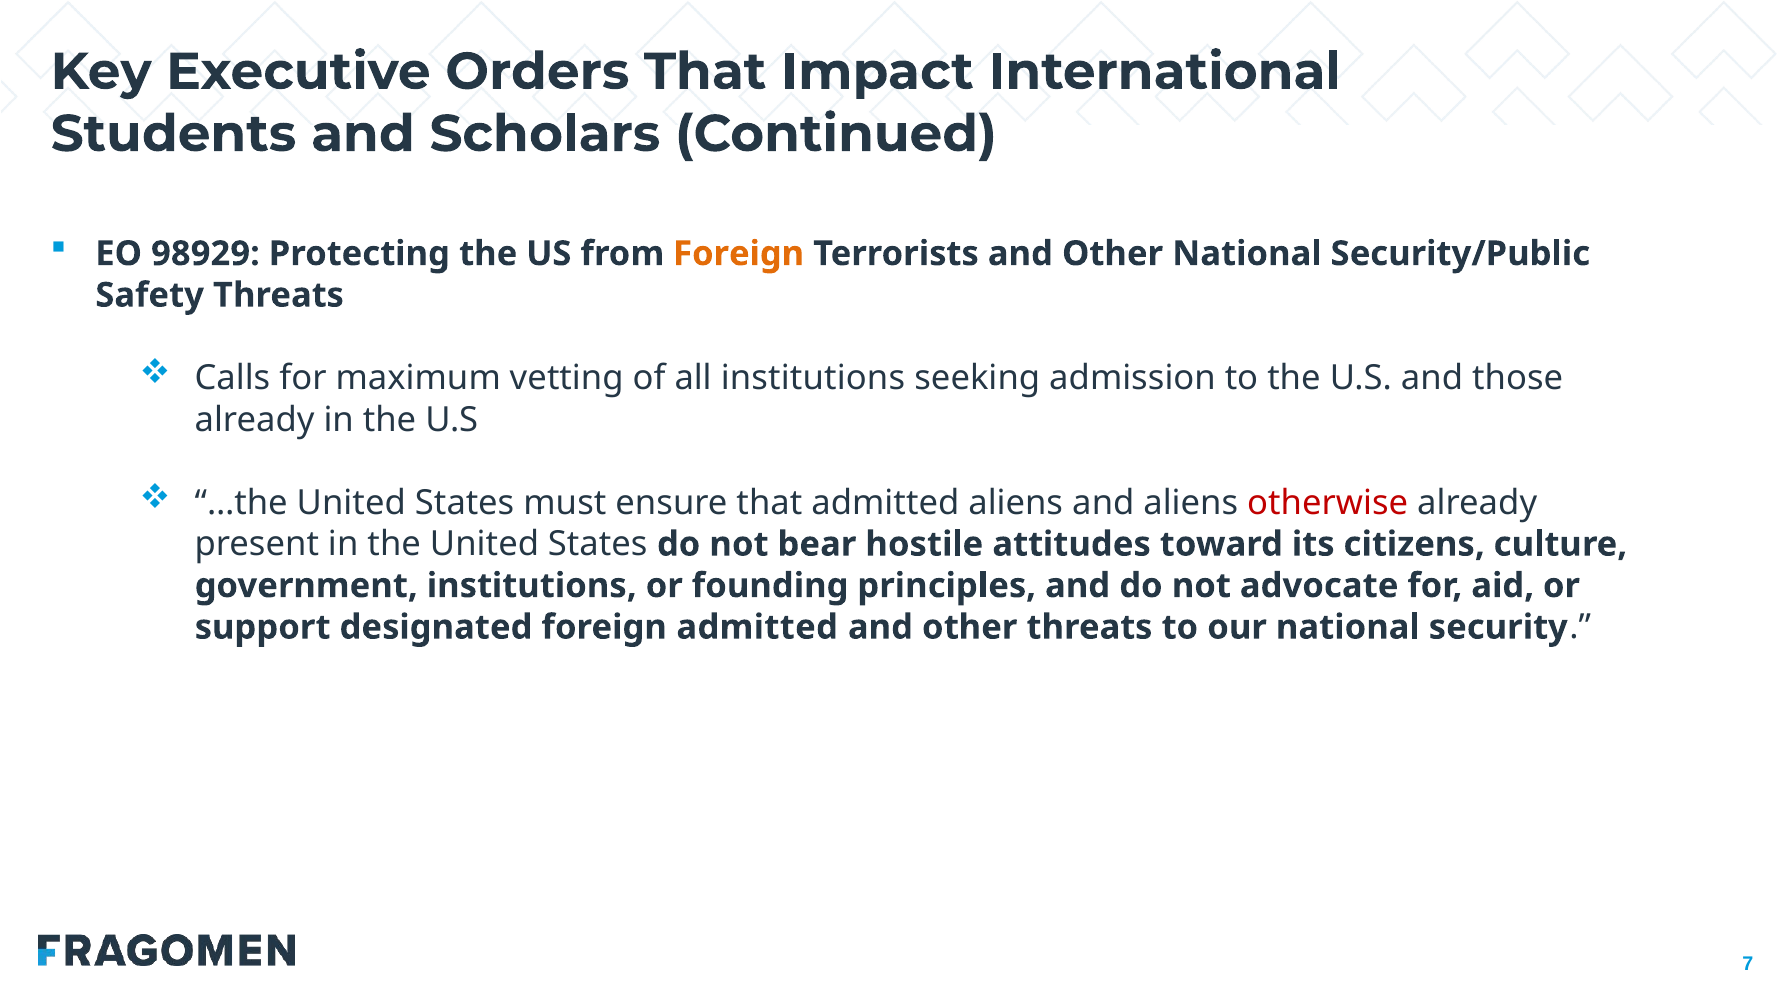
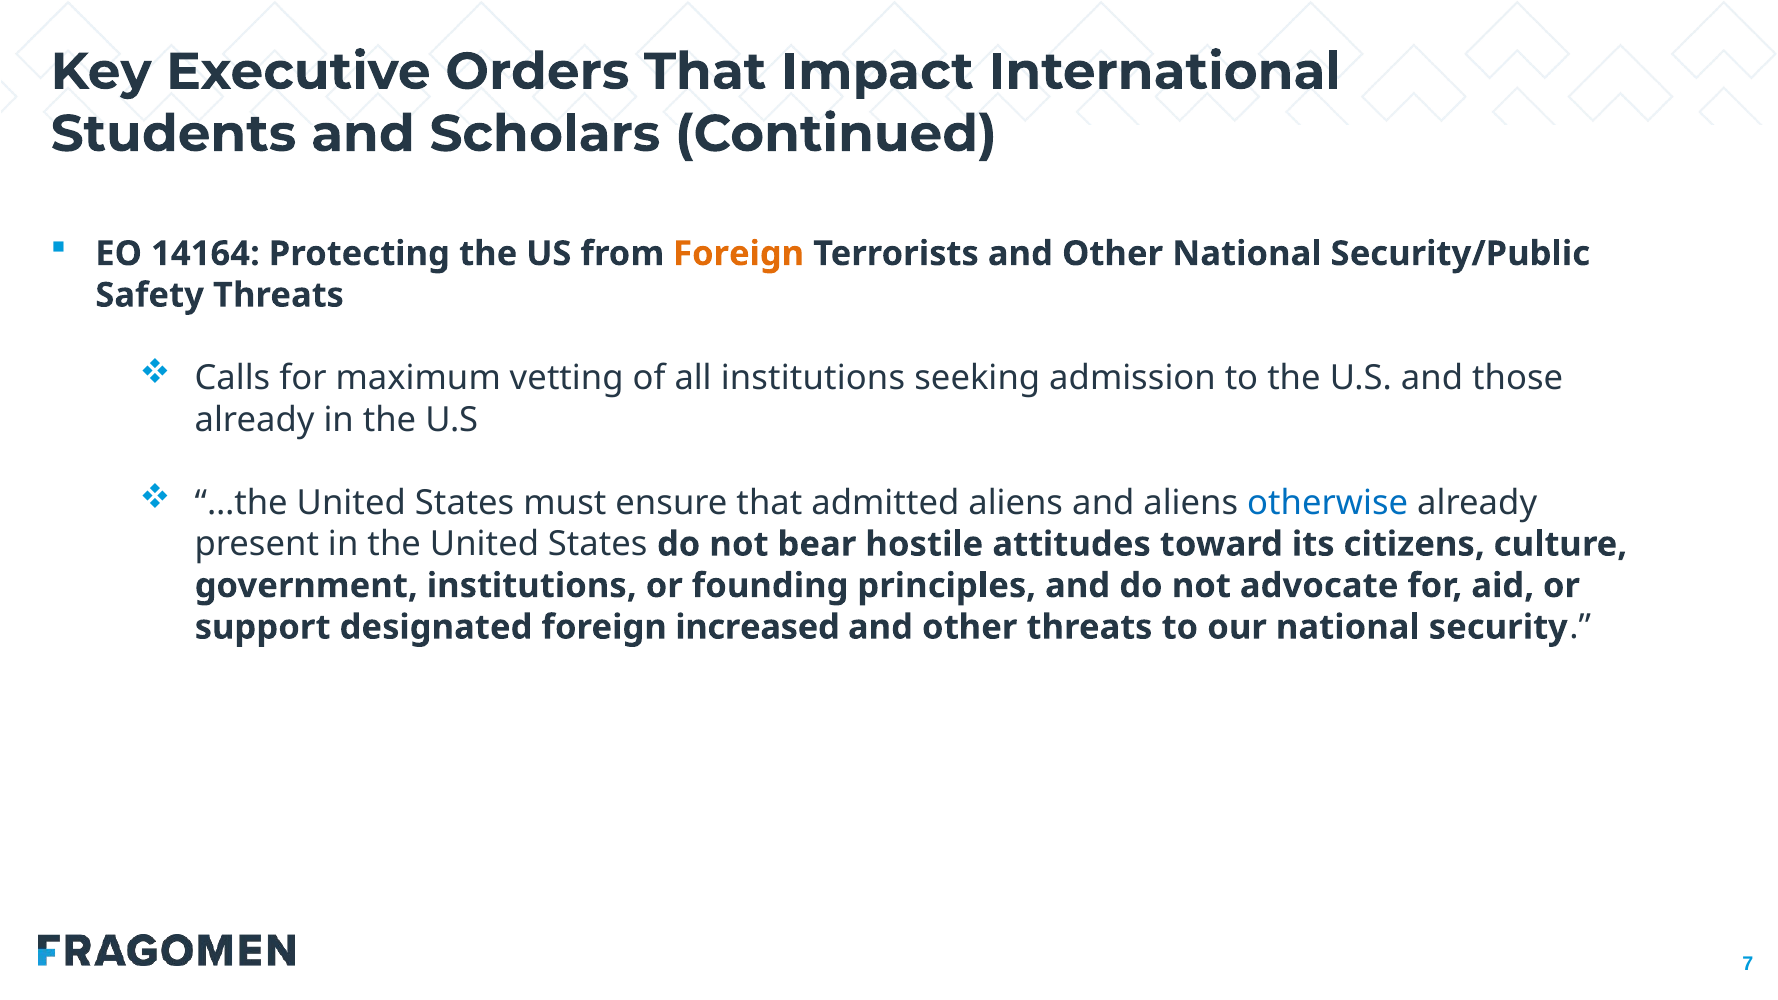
98929: 98929 -> 14164 (205, 254)
otherwise colour: red -> blue (1328, 503)
foreign admitted: admitted -> increased (758, 627)
